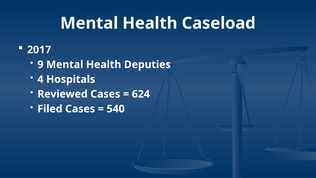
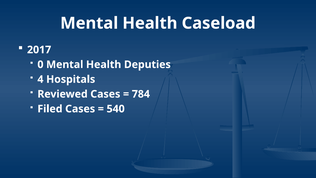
9: 9 -> 0 (40, 64)
624: 624 -> 784 (141, 94)
